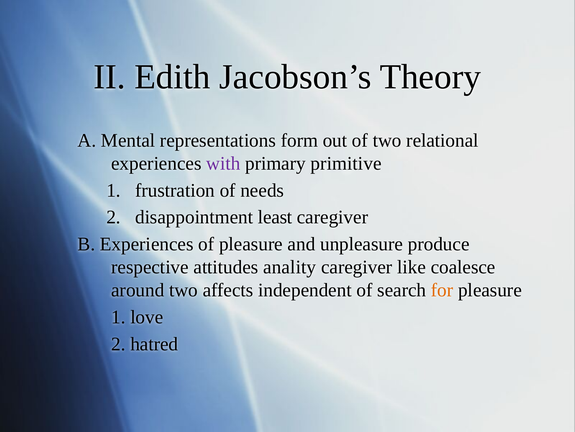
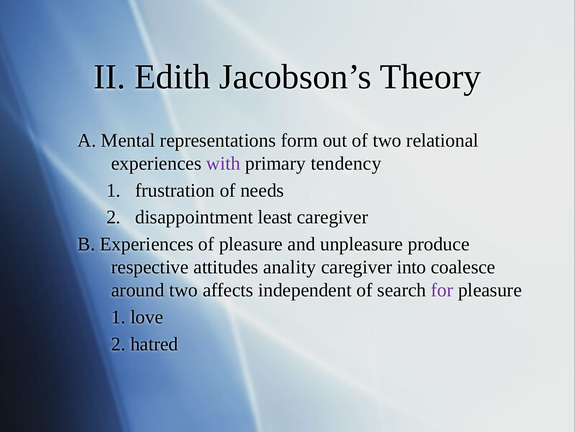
primitive: primitive -> tendency (346, 163)
like: like -> into (412, 267)
for colour: orange -> purple (442, 290)
